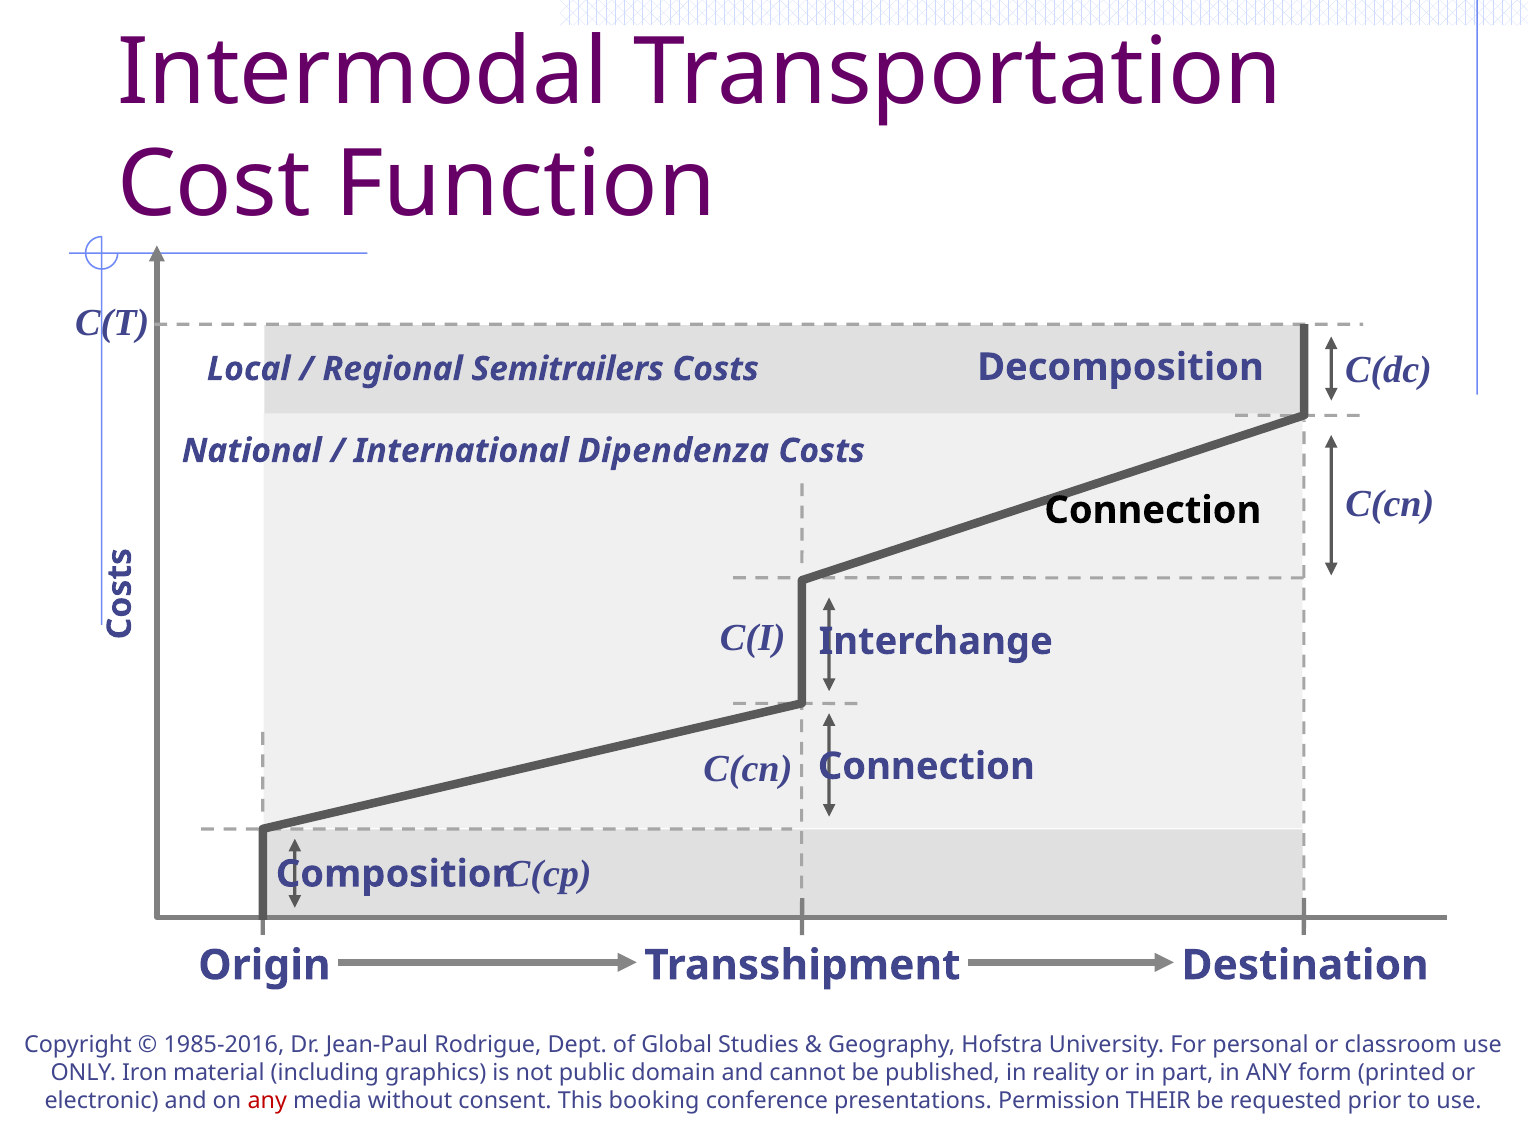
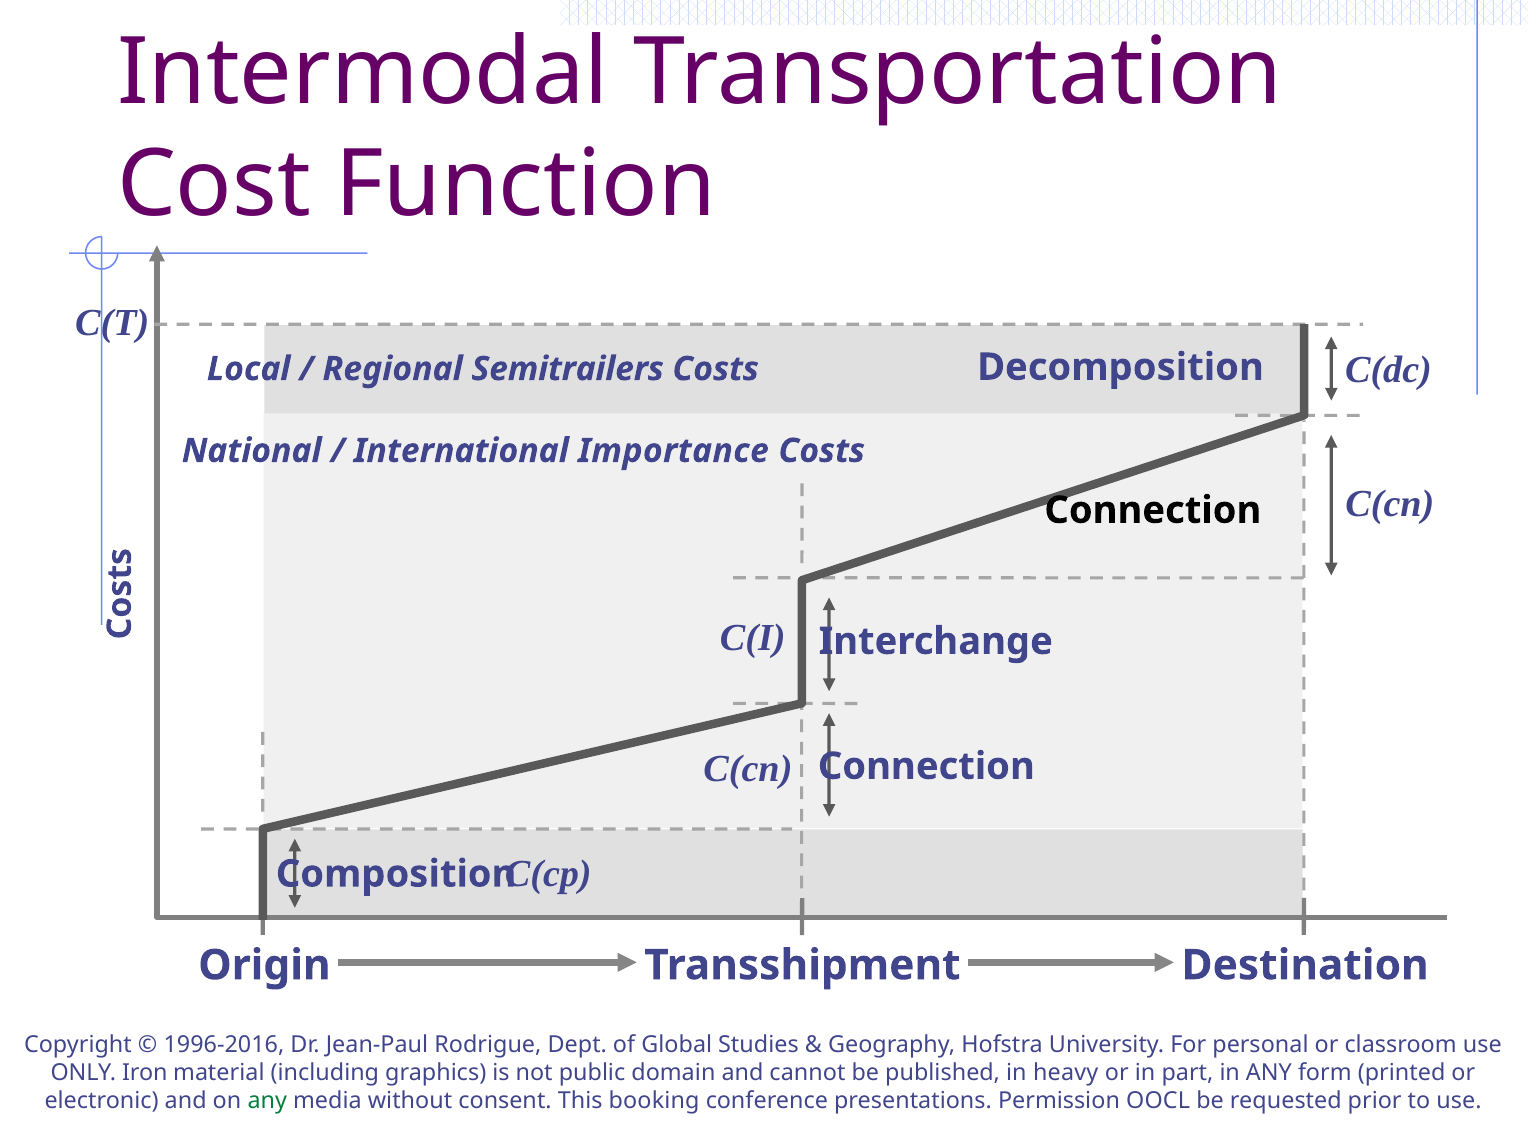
Dipendenza: Dipendenza -> Importance (673, 451)
1985-2016: 1985-2016 -> 1996-2016 (224, 1044)
reality: reality -> heavy (1066, 1072)
any colour: red -> green (267, 1100)
THEIR: THEIR -> OOCL (1158, 1100)
